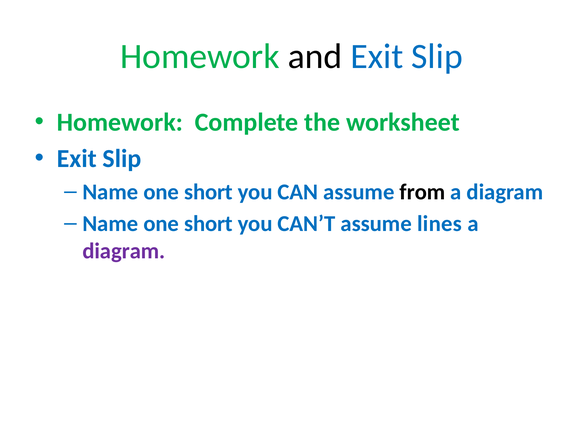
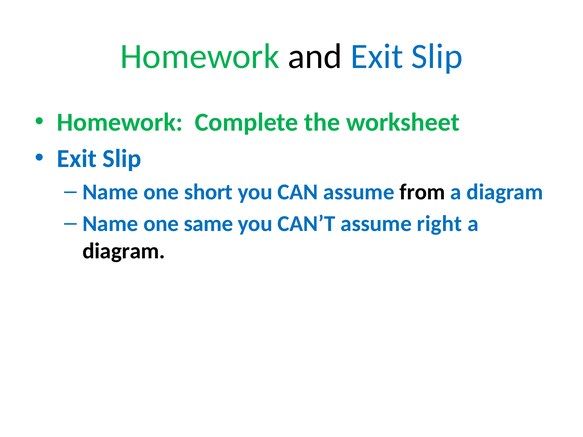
short: short -> same (209, 224)
lines: lines -> right (440, 224)
diagram colour: purple -> black (124, 251)
